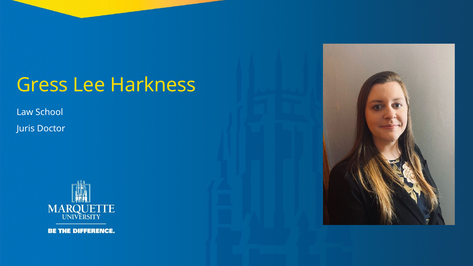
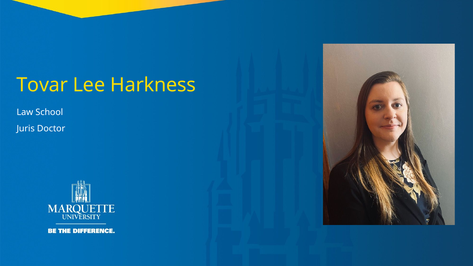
Gress: Gress -> Tovar (42, 85)
